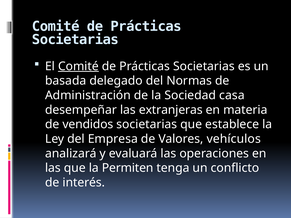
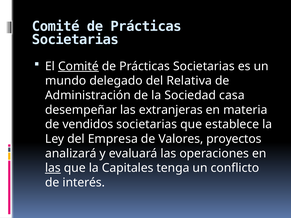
basada: basada -> mundo (66, 81)
Normas: Normas -> Relativa (189, 81)
vehículos: vehículos -> proyectos (234, 139)
las underline: none -> present (53, 168)
Permiten: Permiten -> Capitales (128, 168)
